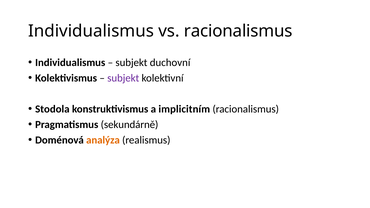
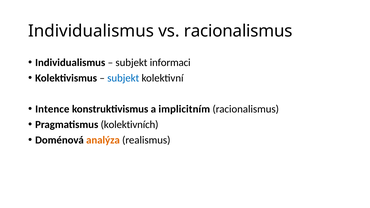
duchovní: duchovní -> informaci (170, 63)
subjekt colour: purple -> blue (123, 78)
Stodola: Stodola -> Intence (52, 109)
sekundárně: sekundárně -> kolektivních (130, 125)
